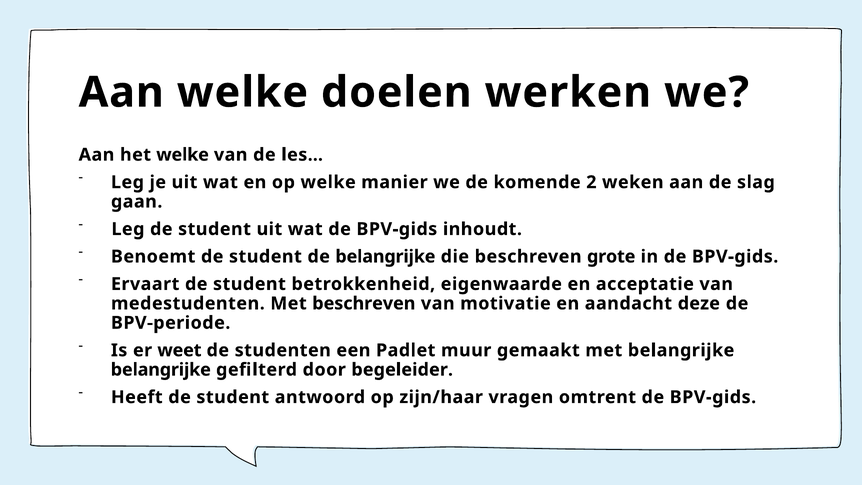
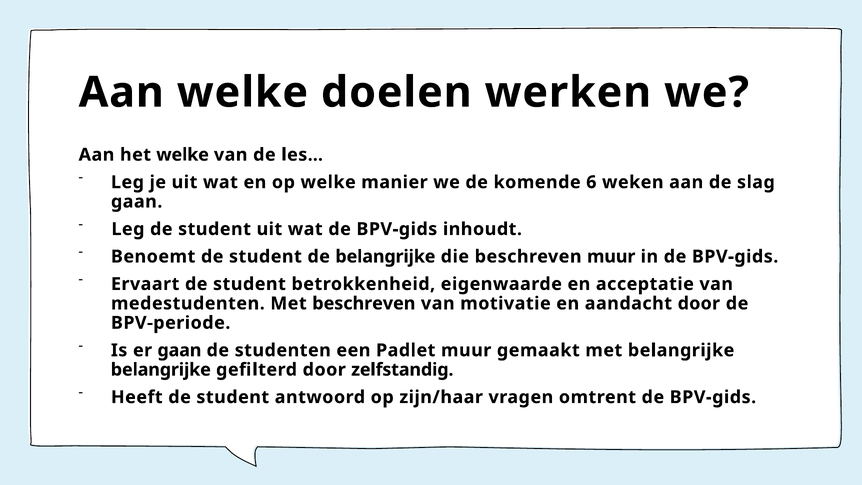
2: 2 -> 6 (591, 182)
beschreven grote: grote -> muur (611, 257)
aandacht deze: deze -> door (699, 303)
er weet: weet -> gaan (179, 350)
begeleider: begeleider -> zelfstandig (402, 370)
